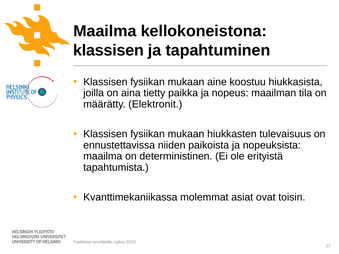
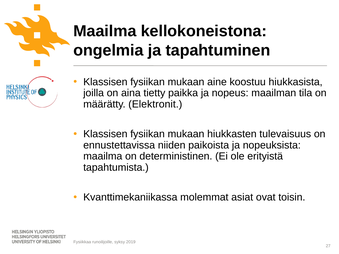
klassisen: klassisen -> ongelmia (108, 50)
